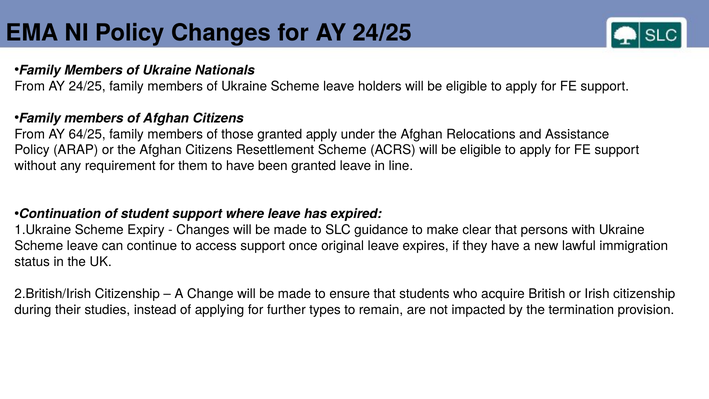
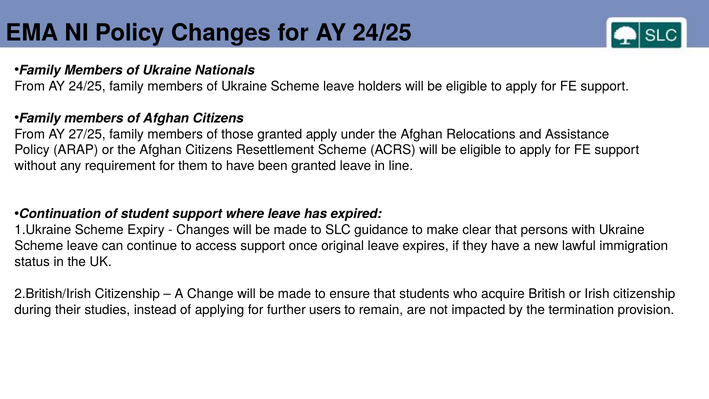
64/25: 64/25 -> 27/25 (87, 134)
types: types -> users (325, 310)
